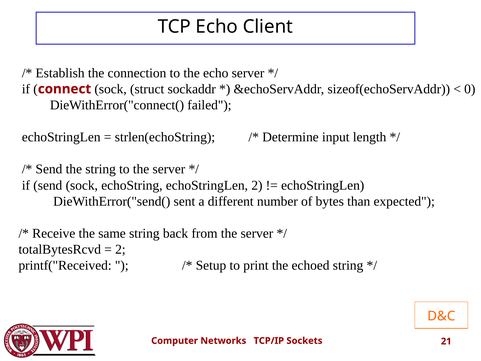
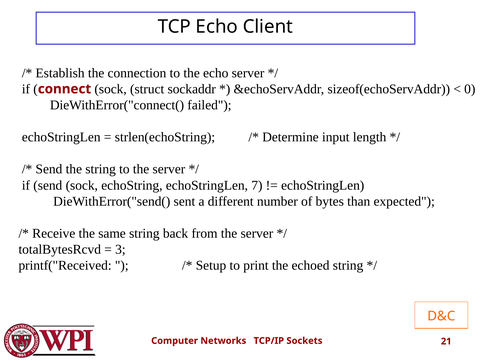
echoStringLen 2: 2 -> 7 (257, 185)
2: 2 -> 3 (120, 249)
